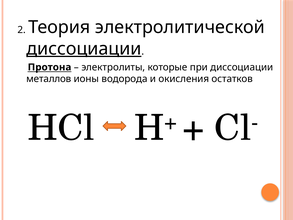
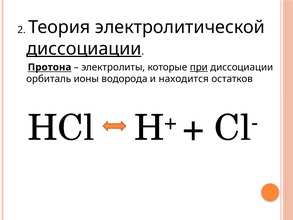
при underline: none -> present (199, 67)
металлов: металлов -> орбиталь (49, 79)
окисления: окисления -> находится (184, 79)
